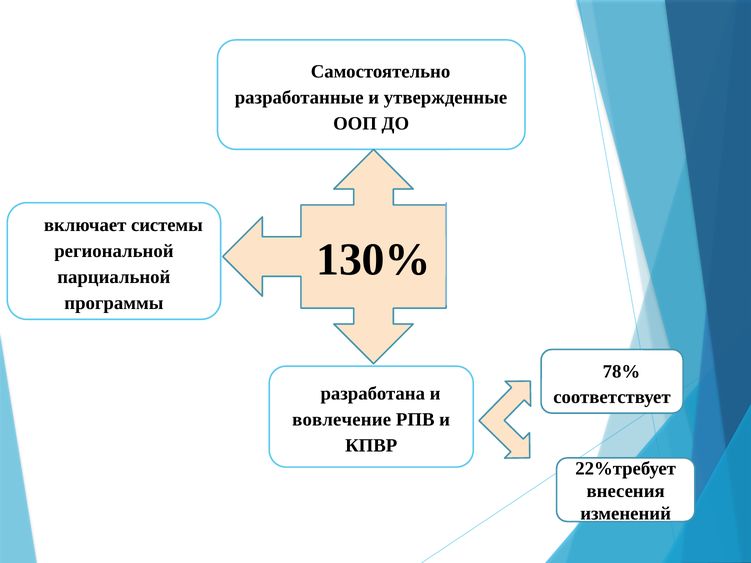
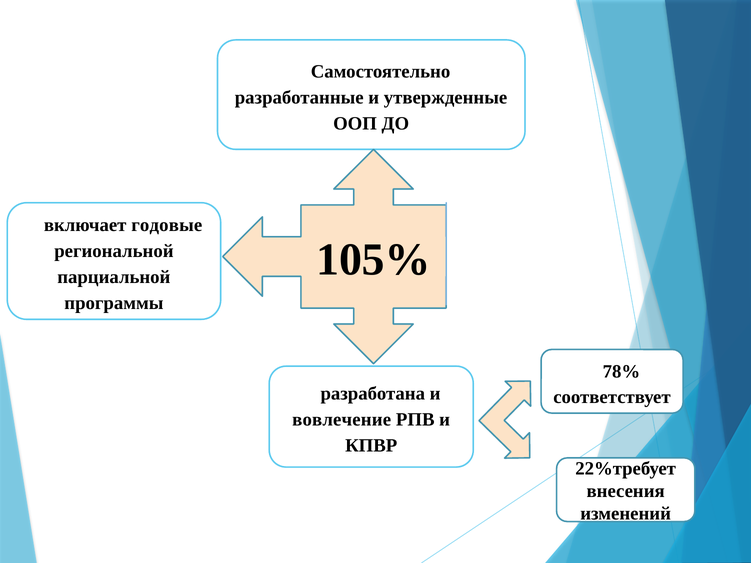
системы: системы -> годовые (167, 225)
130%: 130% -> 105% (373, 260)
